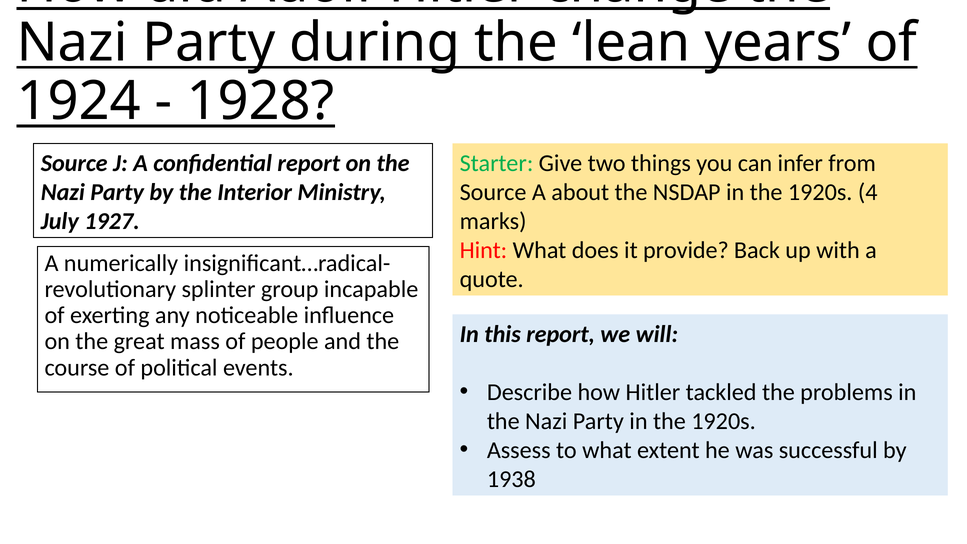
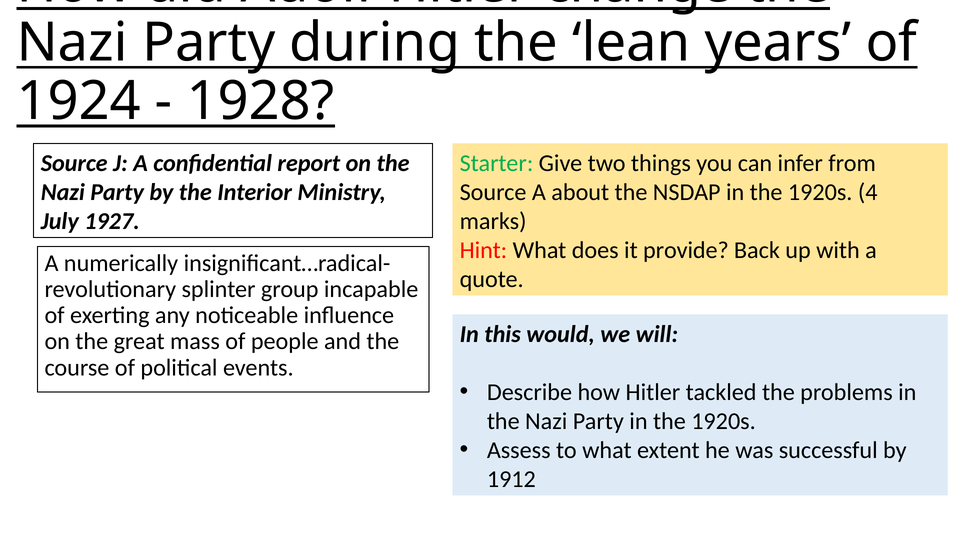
this report: report -> would (561, 334)
1938: 1938 -> 1912 (511, 479)
